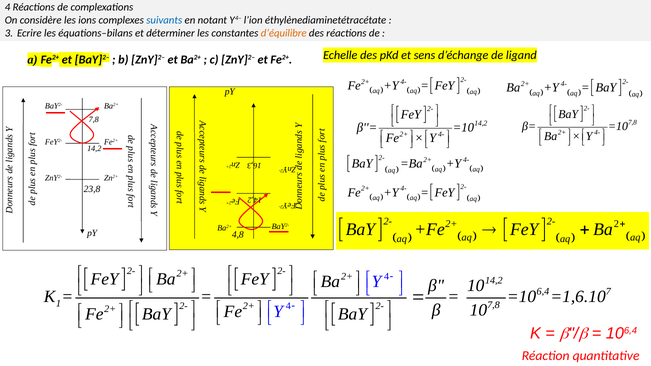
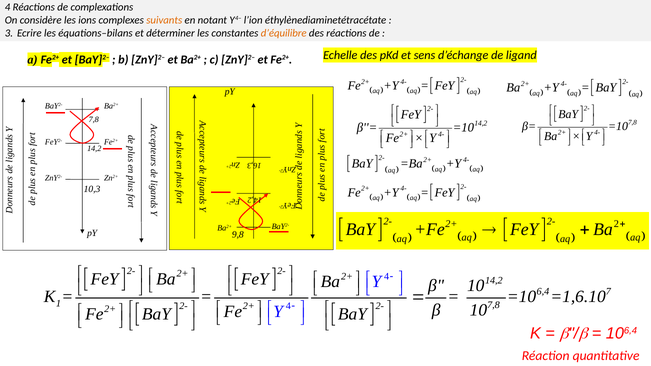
suivants colour: blue -> orange (164, 20)
23,8: 23,8 -> 10,3 (92, 189)
4,8: 4,8 -> 9,8 (238, 235)
